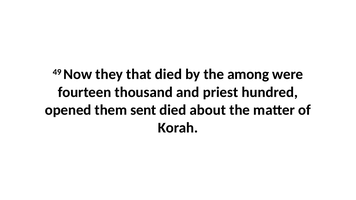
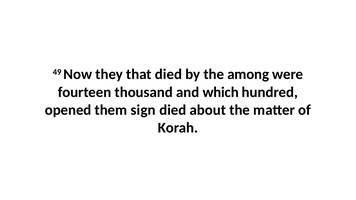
priest: priest -> which (221, 92)
sent: sent -> sign (143, 110)
